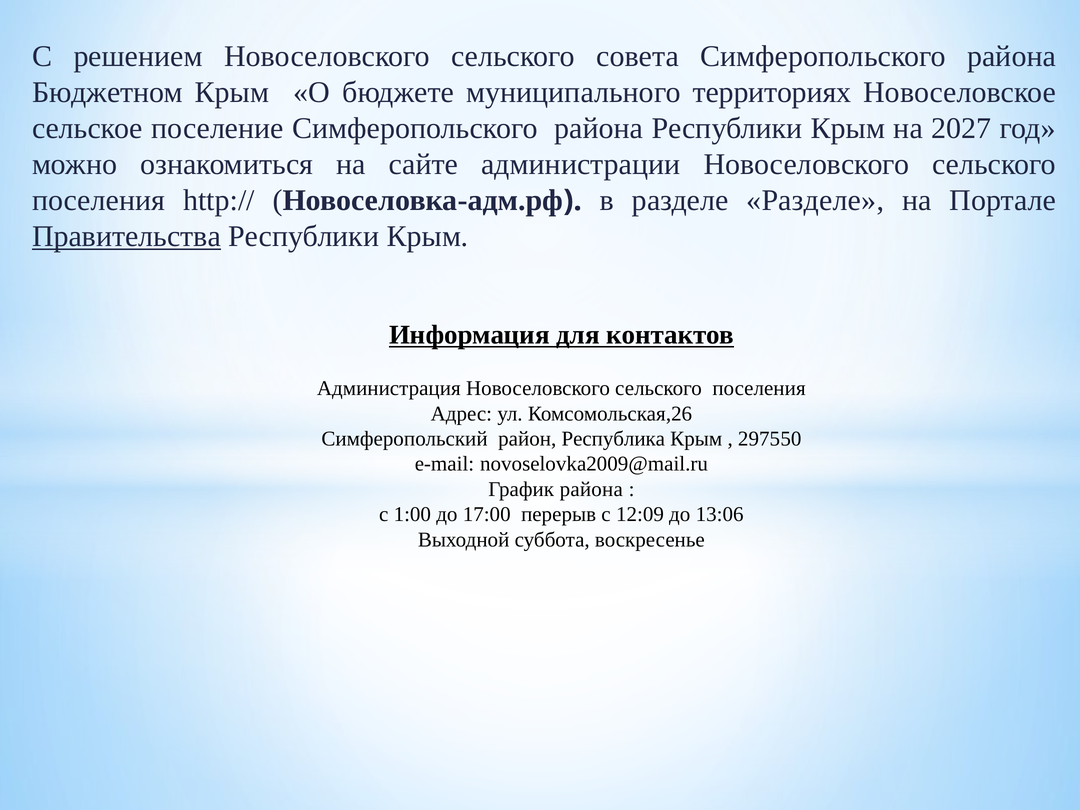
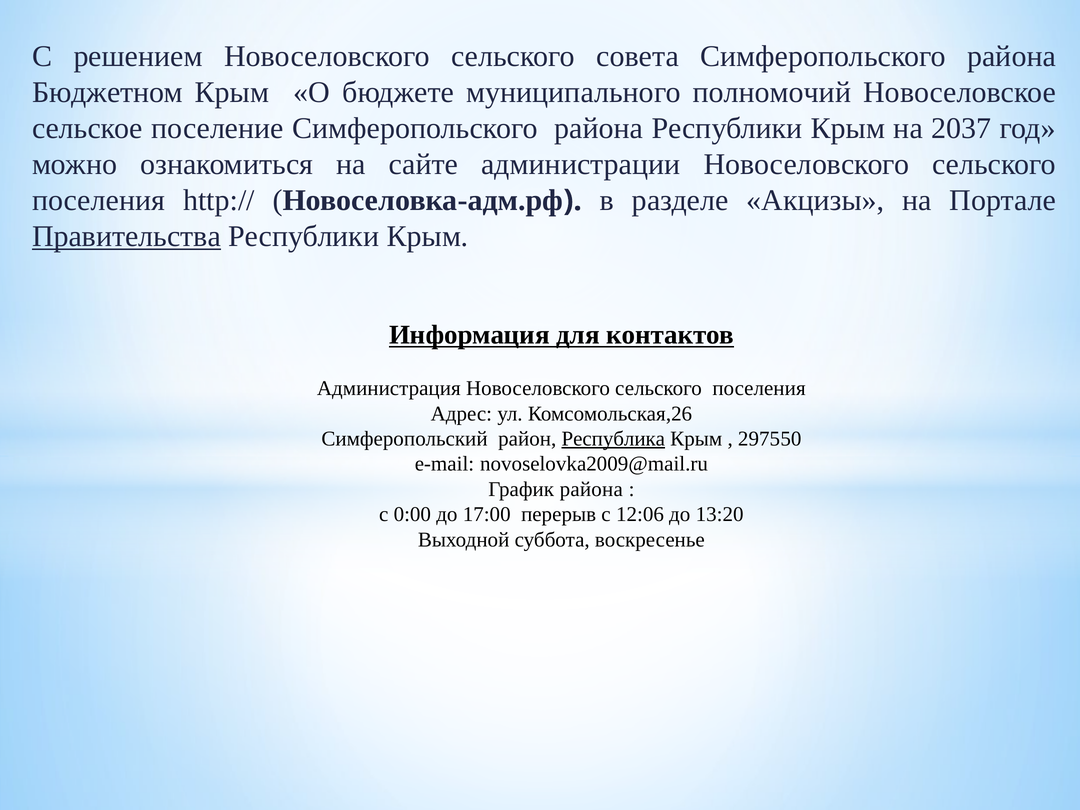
территориях: территориях -> полномочий (772, 92)
2027: 2027 -> 2037 (961, 128)
разделе Разделе: Разделе -> Акцизы (815, 200)
Республика underline: none -> present (613, 439)
1:00: 1:00 -> 0:00 (412, 514)
12:09: 12:09 -> 12:06 (640, 514)
13:06: 13:06 -> 13:20 (720, 514)
